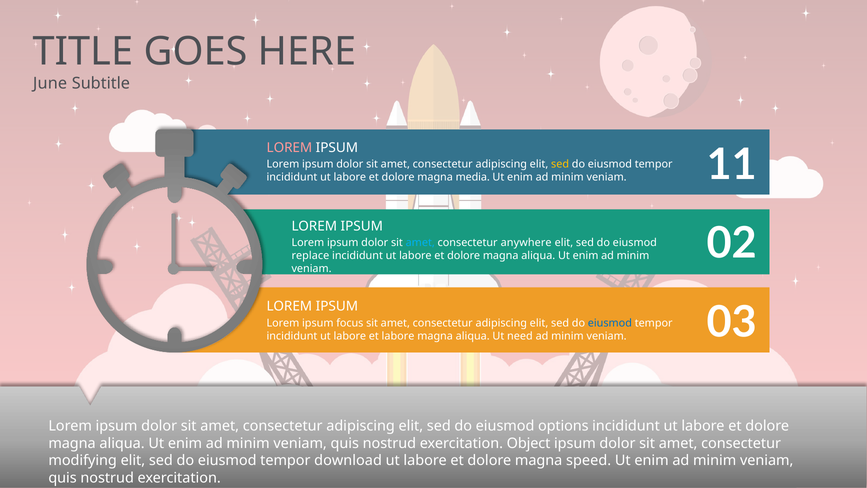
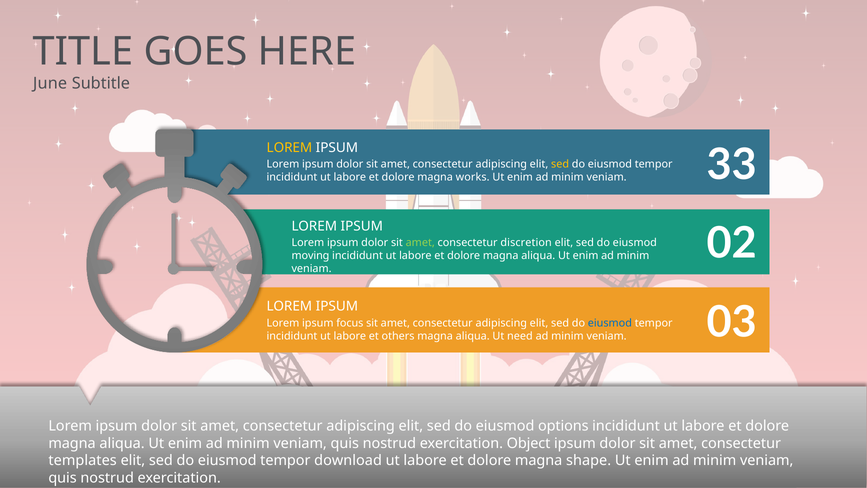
LOREM colour: pink -> yellow (289, 147)
media: media -> works (473, 177)
11: 11 -> 33 (732, 165)
amet colour: light blue -> light green (420, 243)
anywhere: anywhere -> discretion (526, 243)
replace: replace -> moving (310, 256)
et labore: labore -> others (398, 336)
modifying: modifying -> templates (83, 460)
speed: speed -> shape (589, 460)
